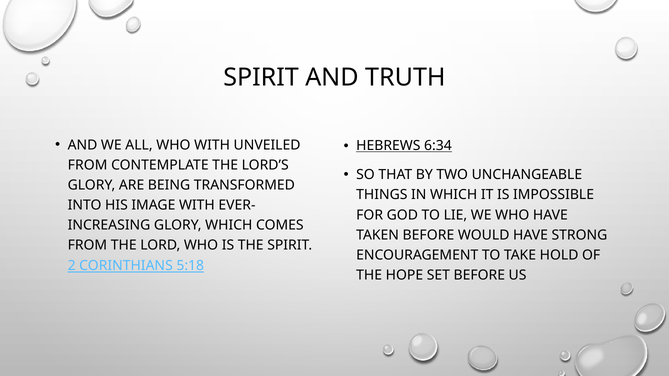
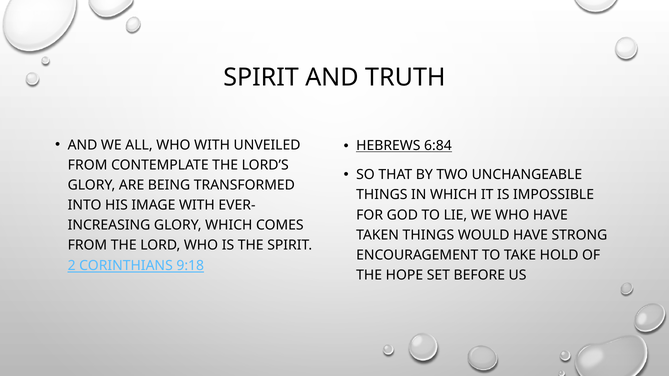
6:34: 6:34 -> 6:84 (438, 146)
TAKEN BEFORE: BEFORE -> THINGS (428, 235)
5:18: 5:18 -> 9:18 (190, 266)
